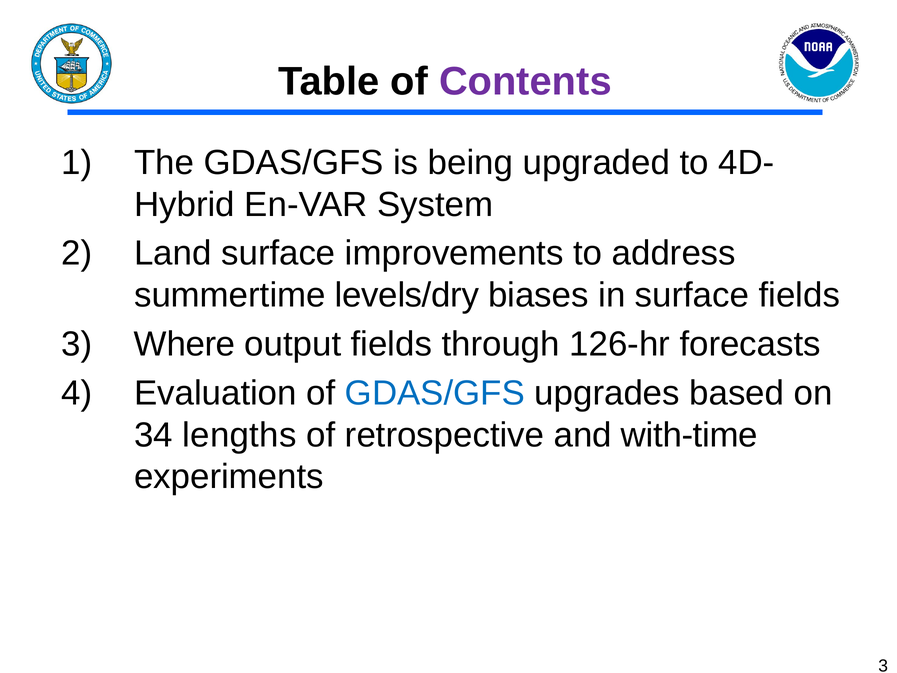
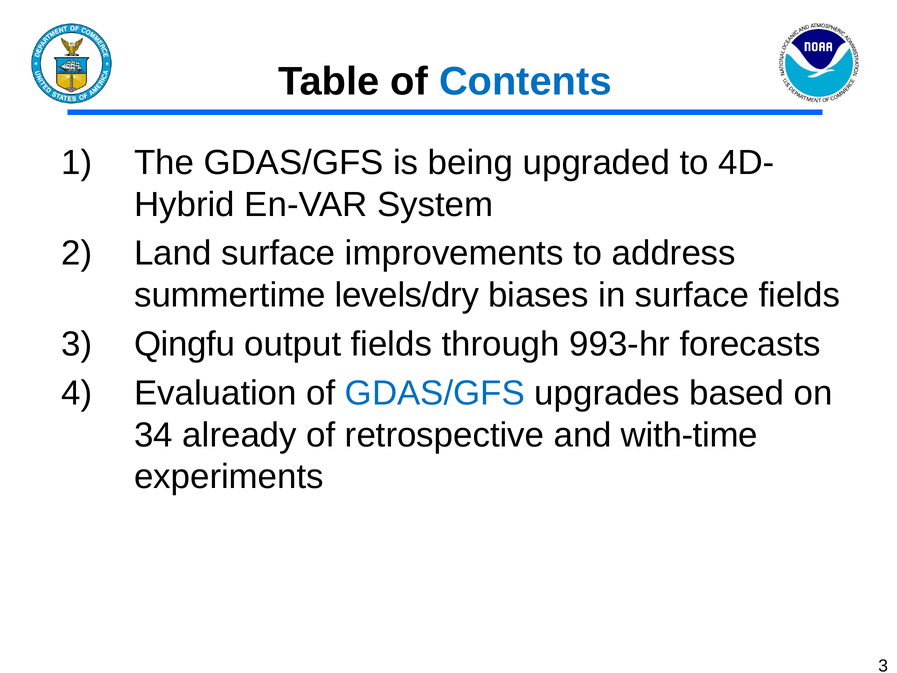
Contents colour: purple -> blue (525, 81)
Where: Where -> Qingfu (185, 344)
126-hr: 126-hr -> 993-hr (620, 344)
lengths: lengths -> already (240, 435)
